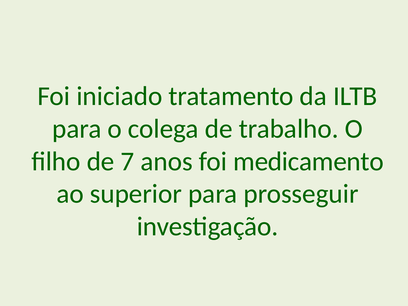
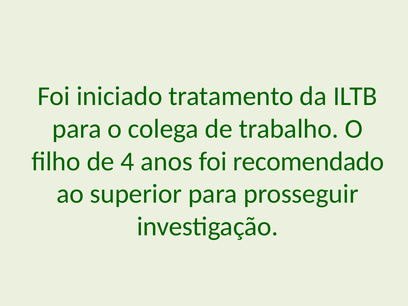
7: 7 -> 4 (127, 161)
medicamento: medicamento -> recomendado (309, 161)
